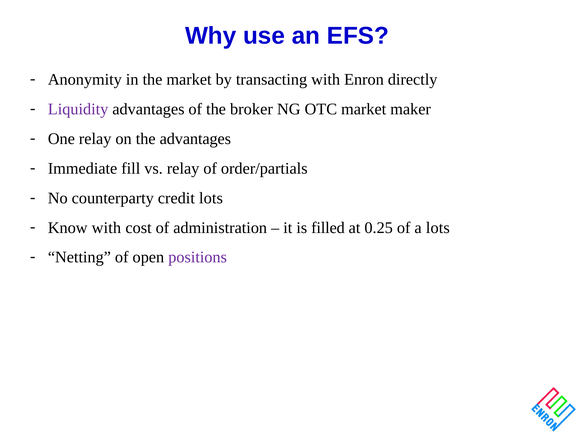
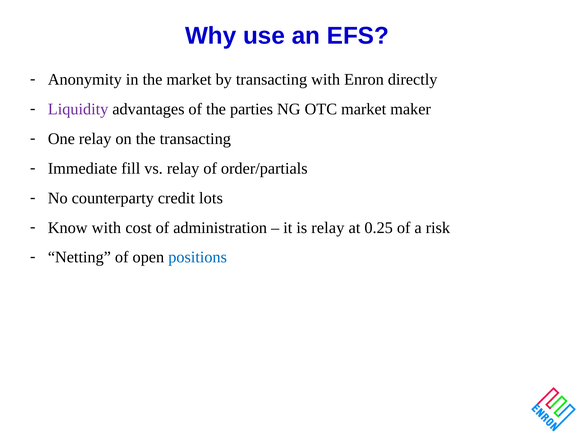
broker: broker -> parties (252, 109)
the advantages: advantages -> transacting (195, 139)
is filled: filled -> relay (328, 228)
a lots: lots -> risk (438, 228)
positions colour: purple -> blue (198, 257)
